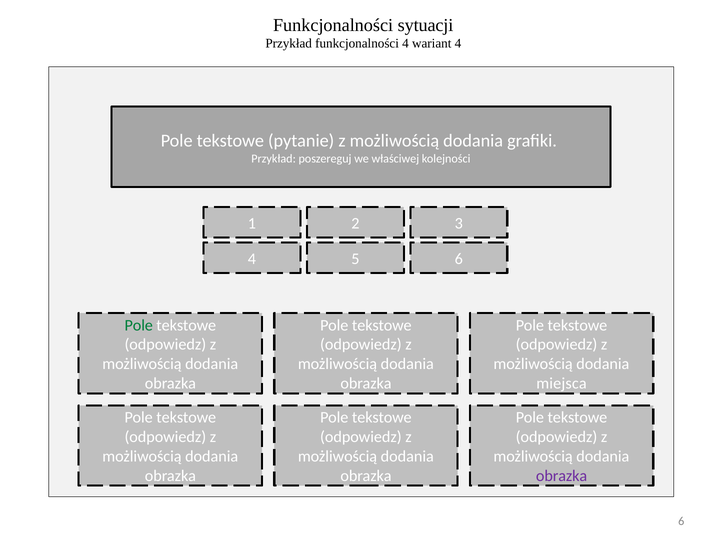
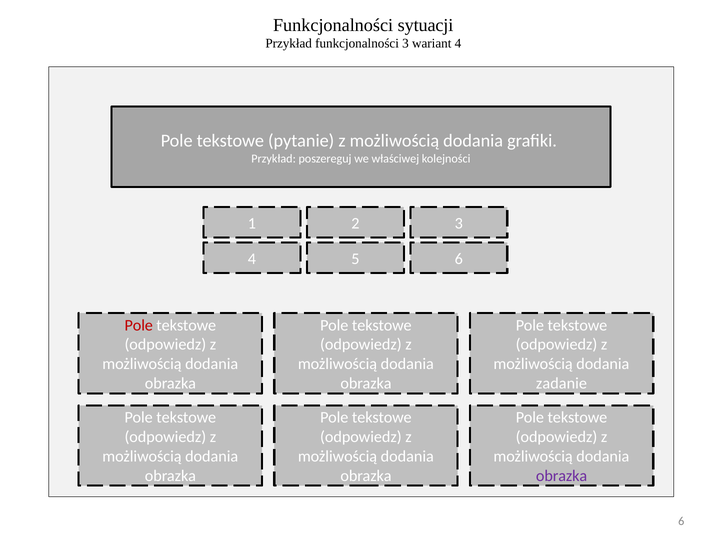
funkcjonalności 4: 4 -> 3 (406, 44)
Pole colour: green -> red (139, 325)
miejsca: miejsca -> zadanie (562, 383)
